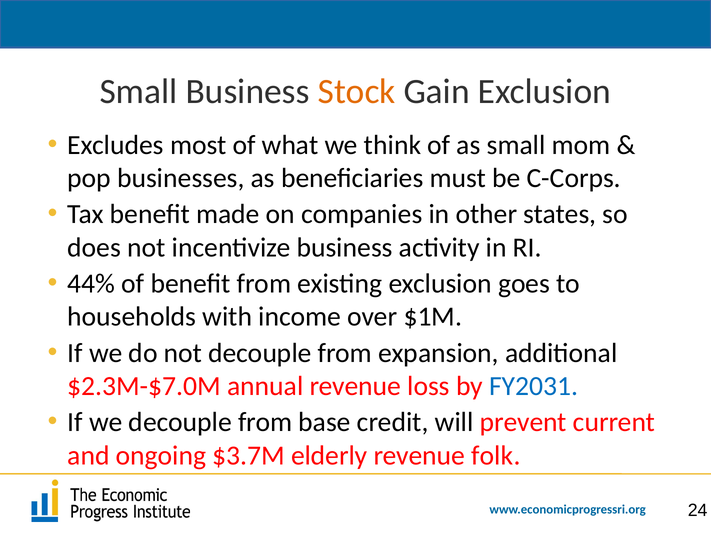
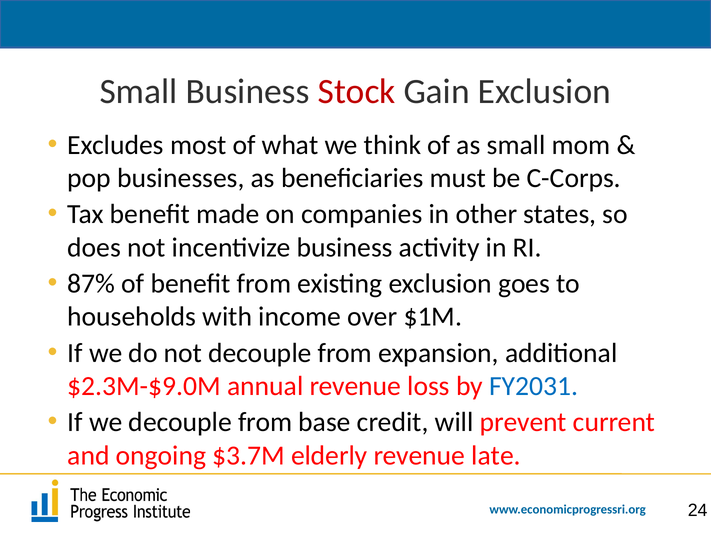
Stock colour: orange -> red (357, 91)
44%: 44% -> 87% (91, 284)
$2.3M-$7.0M: $2.3M-$7.0M -> $2.3M-$9.0M (144, 386)
folk: folk -> late (496, 456)
